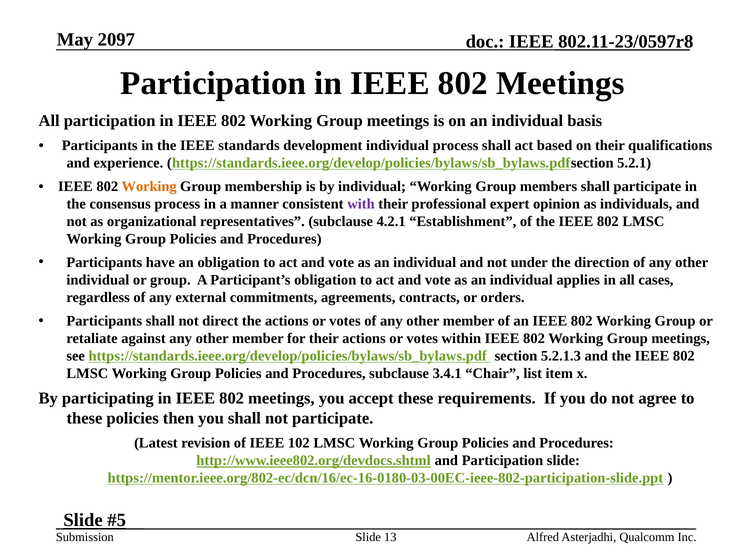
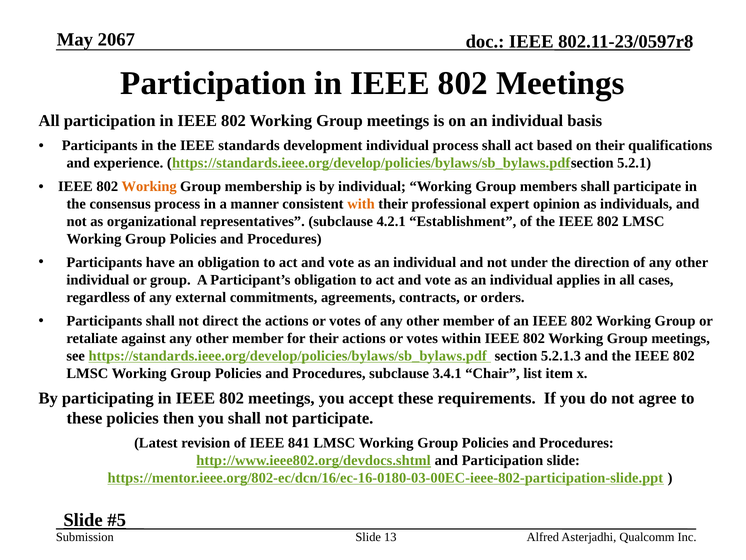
2097: 2097 -> 2067 (116, 40)
with colour: purple -> orange (361, 204)
102: 102 -> 841 (299, 443)
